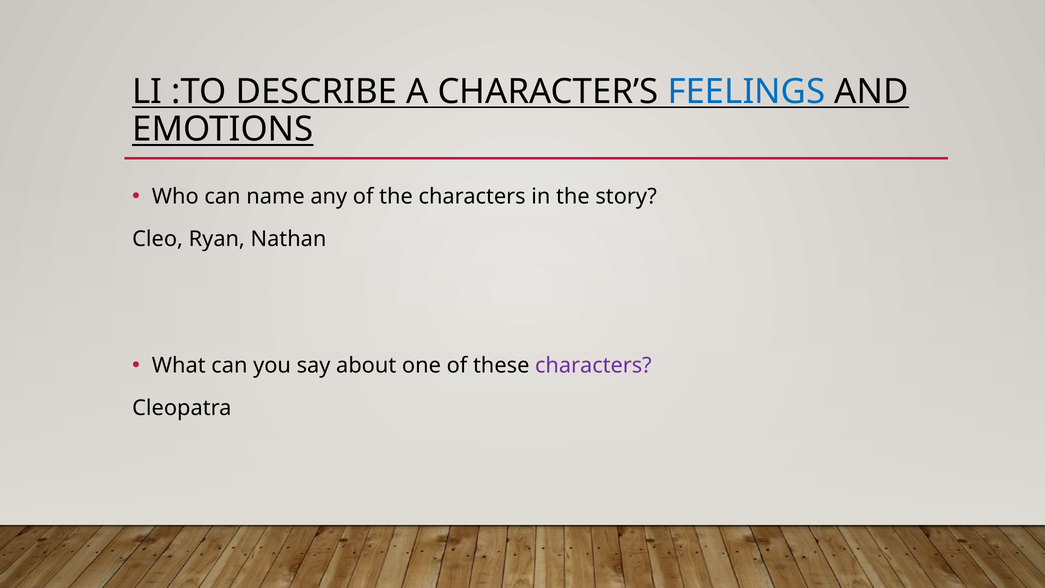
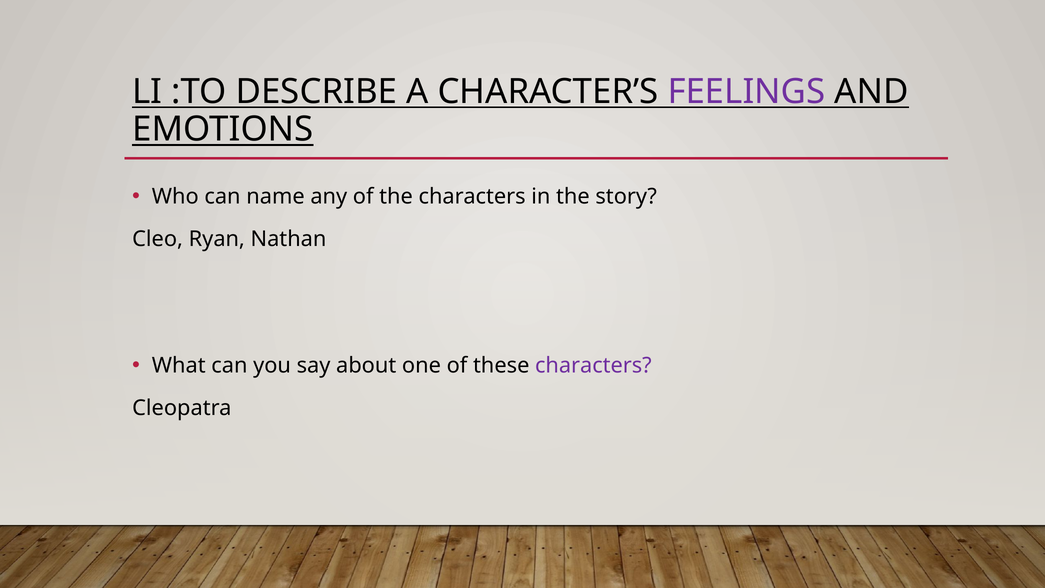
FEELINGS colour: blue -> purple (746, 92)
